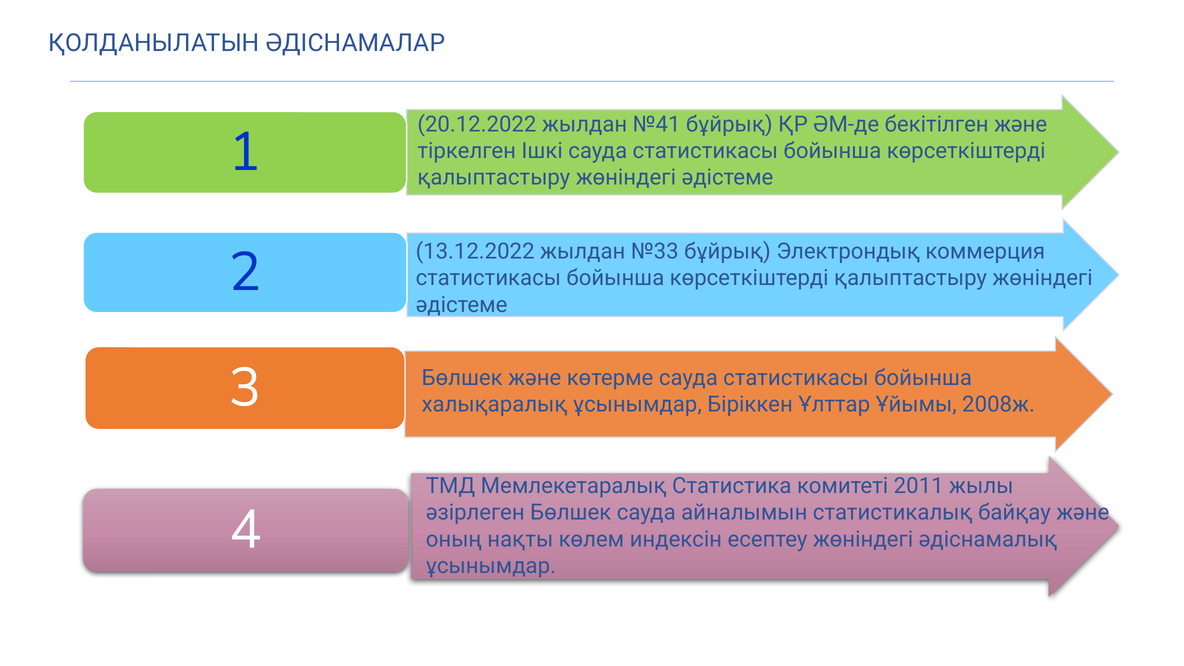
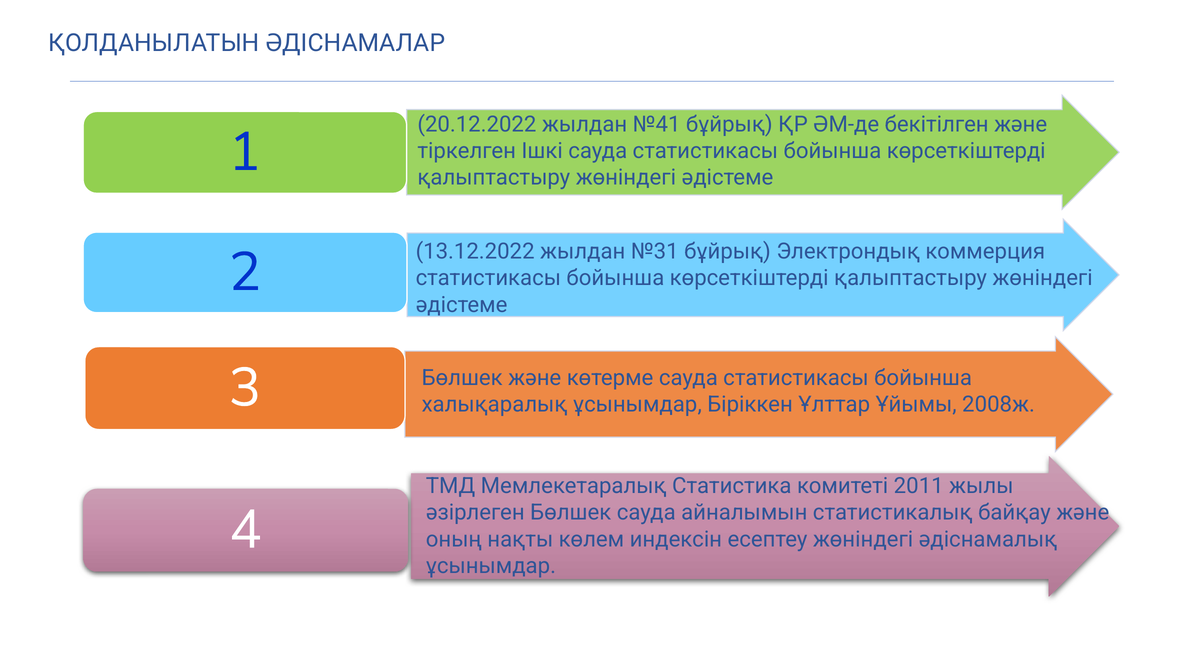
№33: №33 -> №31 (655, 251)
